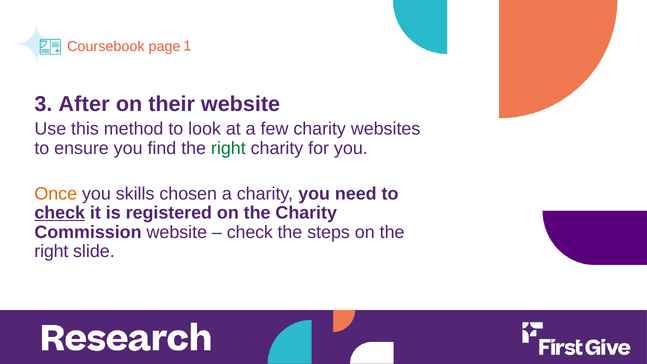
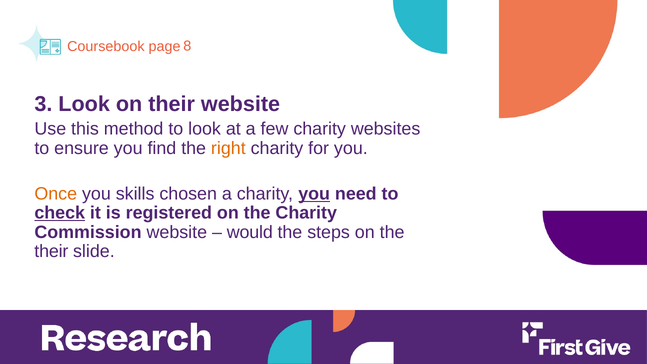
1: 1 -> 8 (187, 46)
3 After: After -> Look (84, 104)
right colour: green -> orange (228, 148)
you underline: none -> present (314, 194)
check: check -> would (250, 232)
right: right -> their (51, 251)
